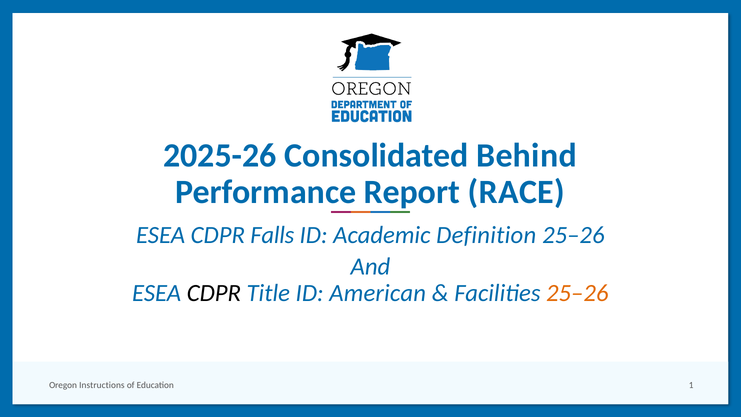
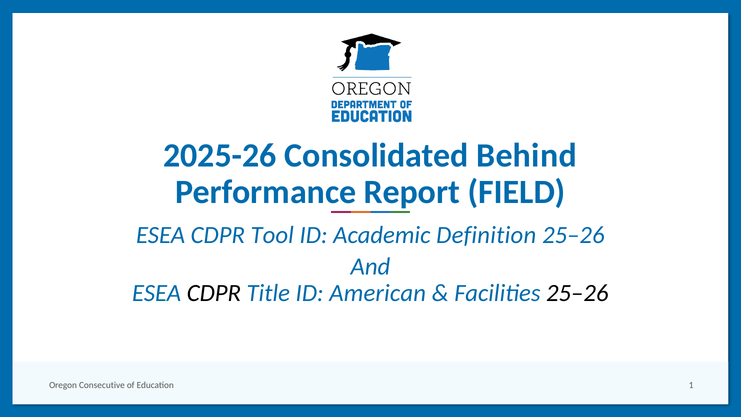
RACE: RACE -> FIELD (517, 192)
Falls: Falls -> Tool (272, 235)
25–26 colour: orange -> black (577, 293)
Instructions: Instructions -> Consecutive (102, 385)
